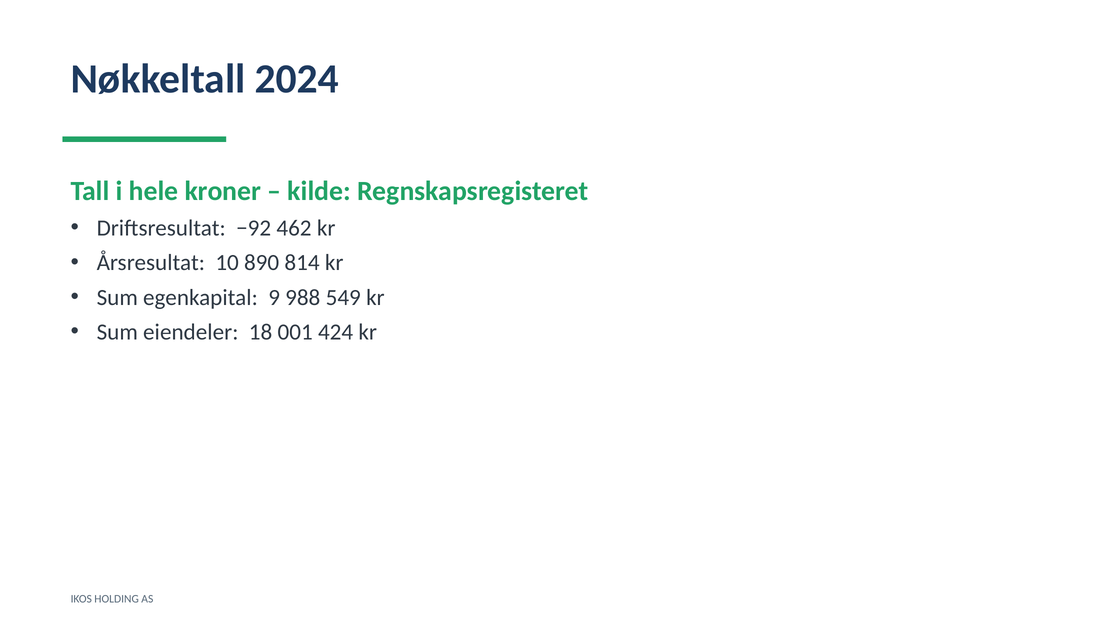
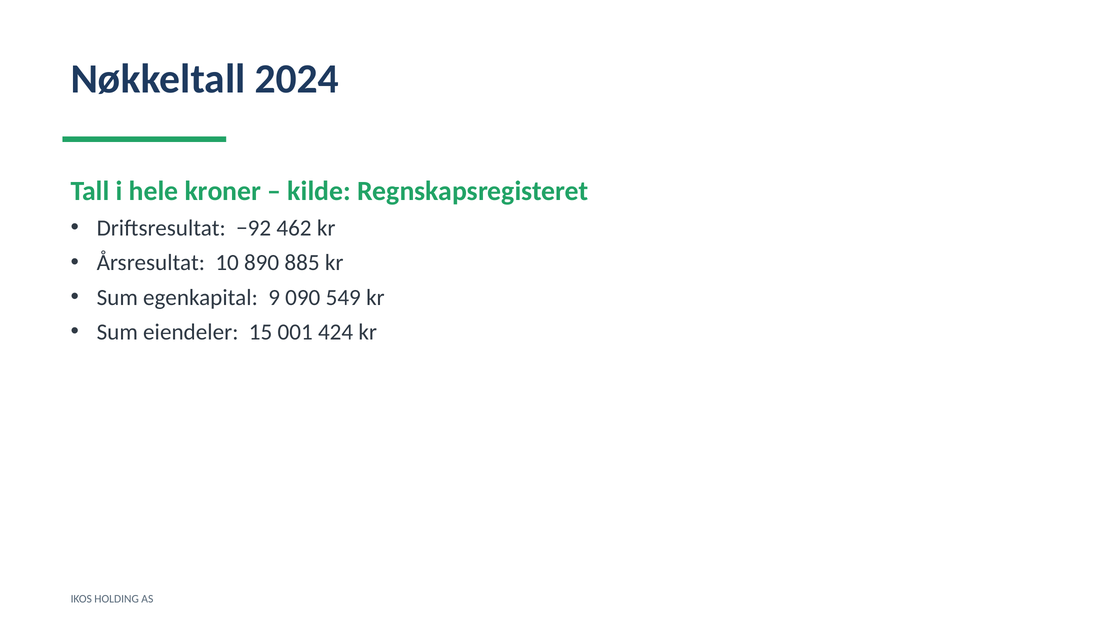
814: 814 -> 885 (302, 263)
988: 988 -> 090 (303, 298)
18: 18 -> 15 (261, 332)
